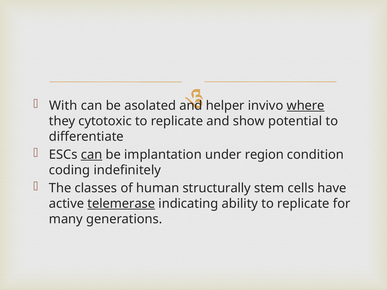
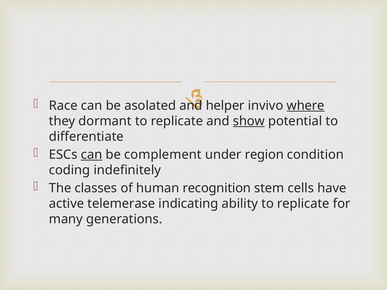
With: With -> Race (63, 106)
cytotoxic: cytotoxic -> dormant (105, 121)
show underline: none -> present (249, 121)
implantation: implantation -> complement (163, 155)
structurally: structurally -> recognition (217, 188)
telemerase underline: present -> none (121, 204)
